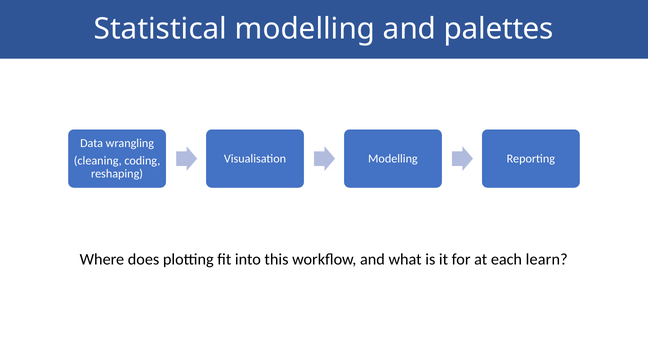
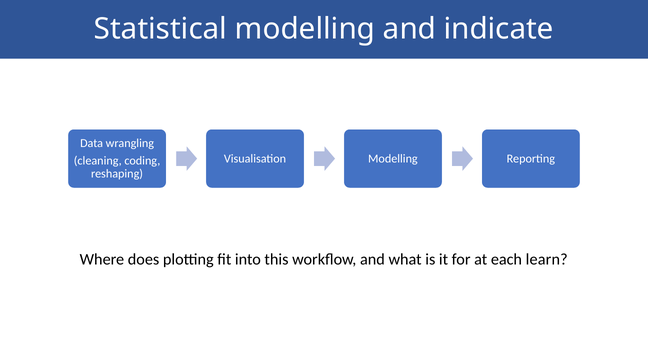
palettes: palettes -> indicate (499, 29)
